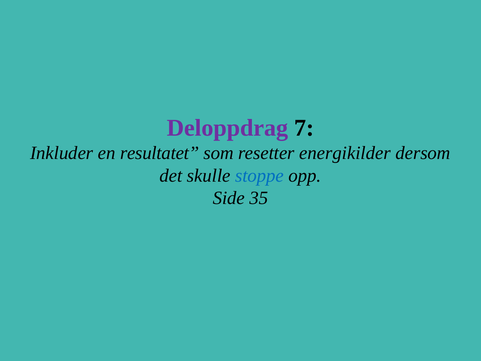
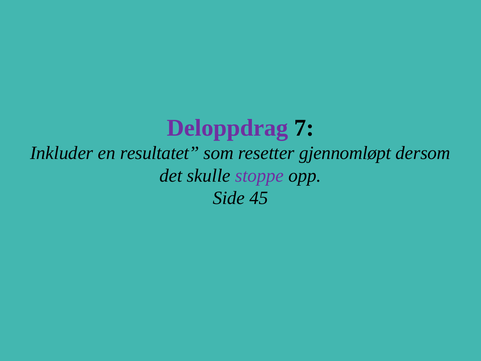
energikilder: energikilder -> gjennomløpt (345, 153)
stoppe colour: blue -> purple (260, 175)
35: 35 -> 45 (259, 198)
